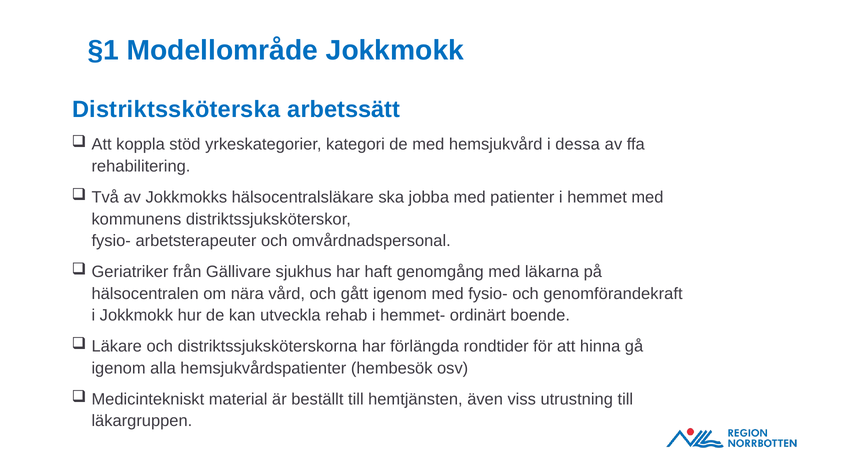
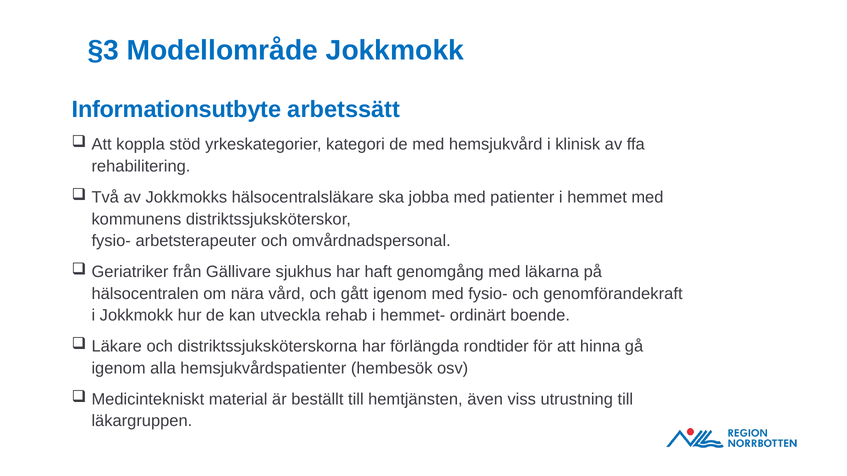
§1: §1 -> §3 (103, 50)
Distriktssköterska: Distriktssköterska -> Informationsutbyte (176, 110)
dessa: dessa -> klinisk (578, 145)
